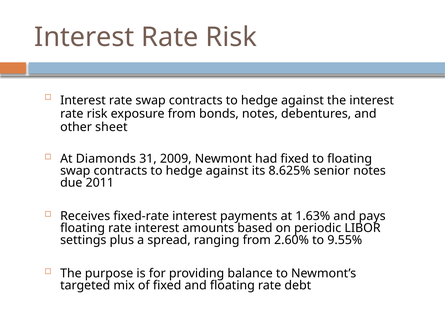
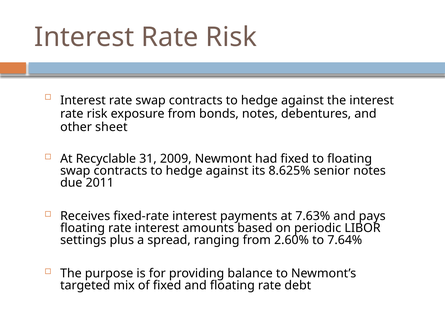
Diamonds: Diamonds -> Recyclable (106, 159)
1.63%: 1.63% -> 7.63% (313, 216)
9.55%: 9.55% -> 7.64% (345, 240)
